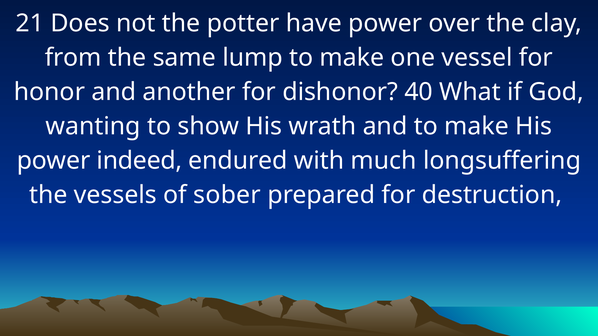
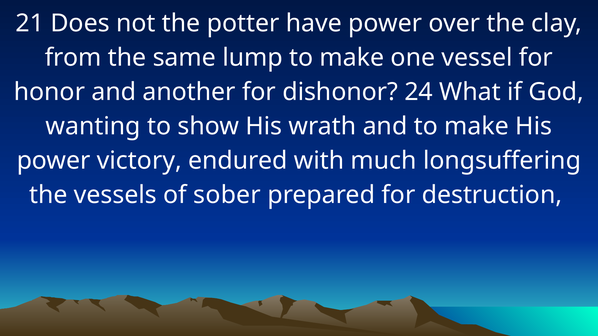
40: 40 -> 24 (419, 92)
indeed: indeed -> victory (139, 161)
